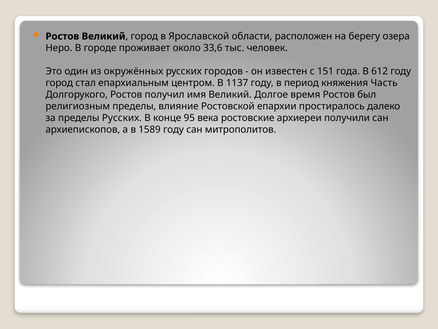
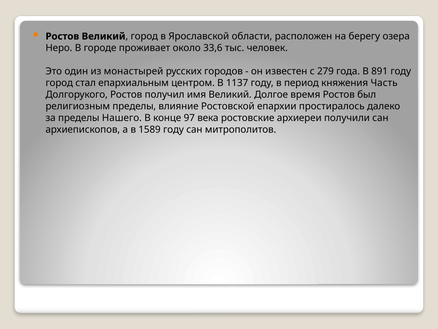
окружённых: окружённых -> монастырей (134, 71)
151: 151 -> 279 (325, 71)
612: 612 -> 891 (380, 71)
пределы Русских: Русских -> Нашего (122, 118)
95: 95 -> 97 (189, 118)
